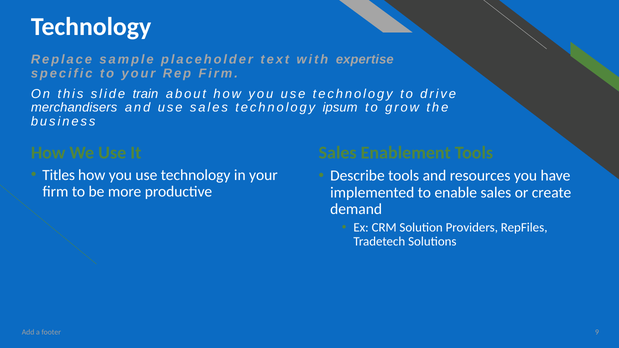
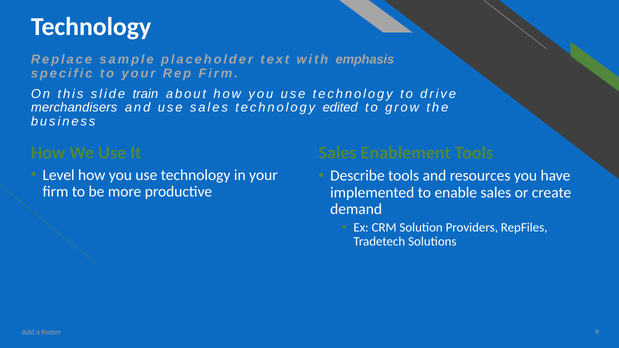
expertise: expertise -> emphasis (365, 60)
ipsum: ipsum -> edited (340, 108)
Titles: Titles -> Level (59, 175)
